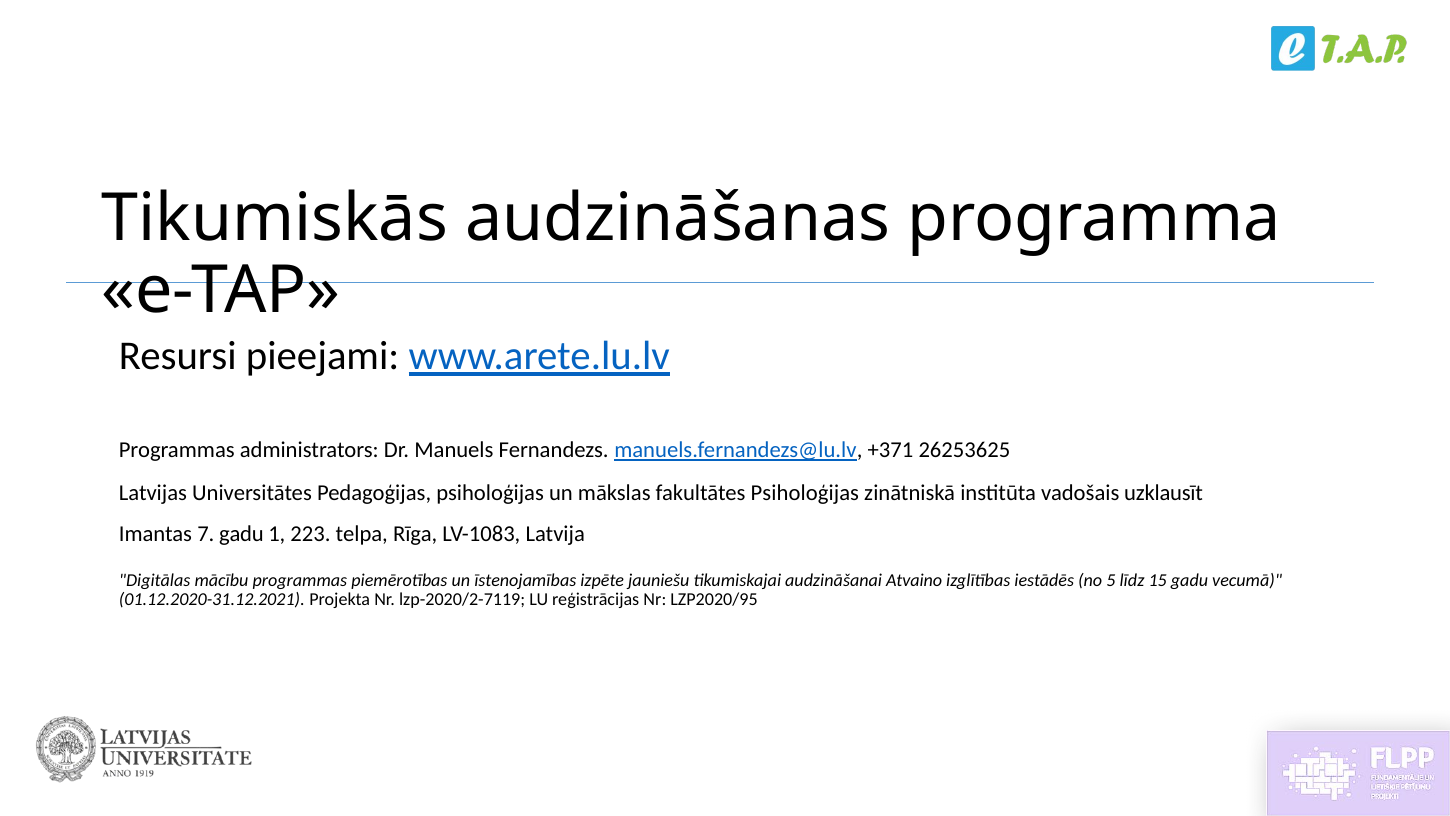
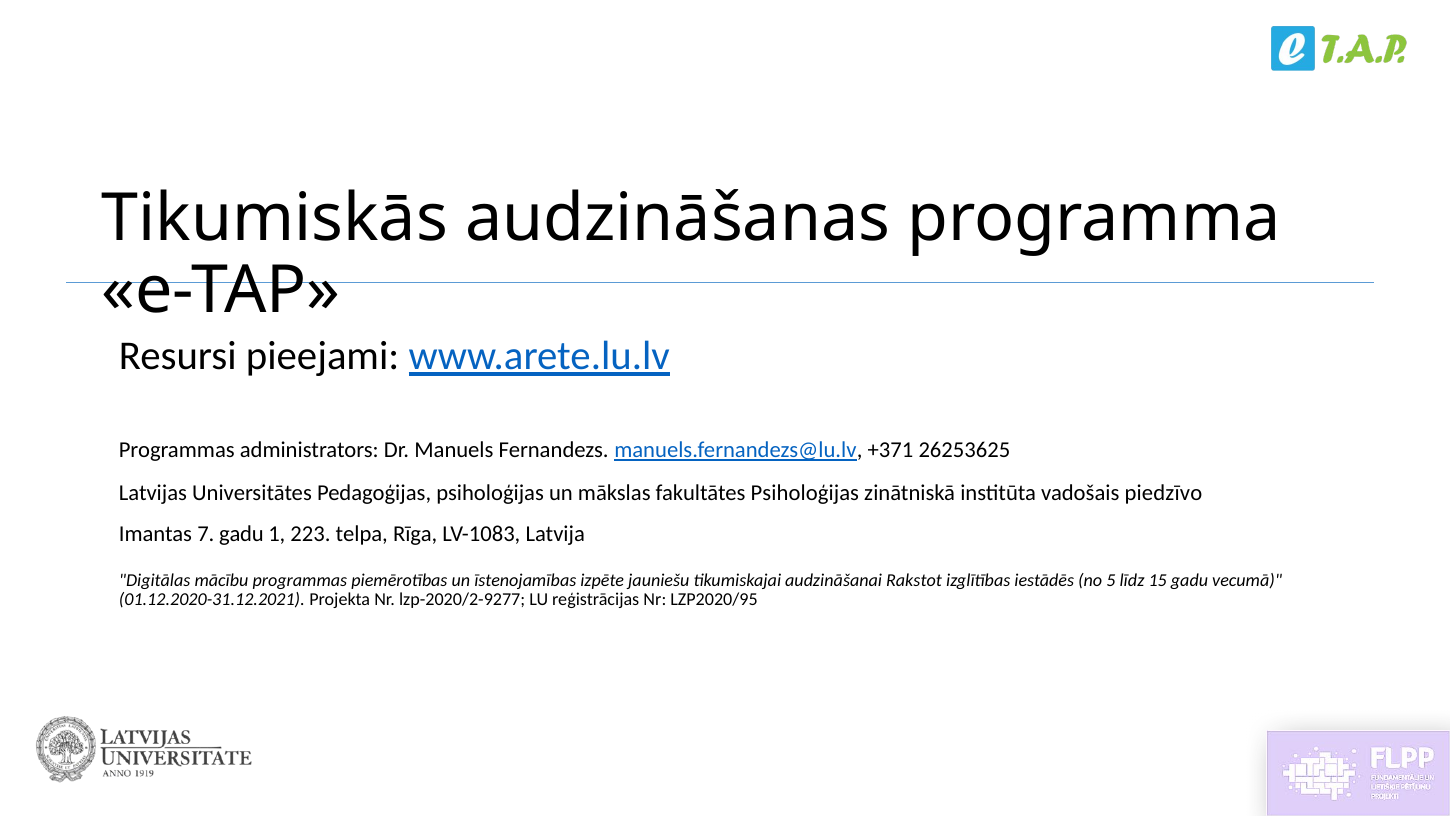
uzklausīt: uzklausīt -> piedzīvo (1163, 492)
Atvaino: Atvaino -> Rakstot (914, 580)
lzp-2020/2-7119: lzp-2020/2-7119 -> lzp-2020/2-9277 (462, 599)
